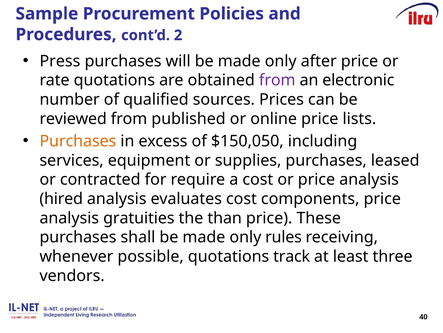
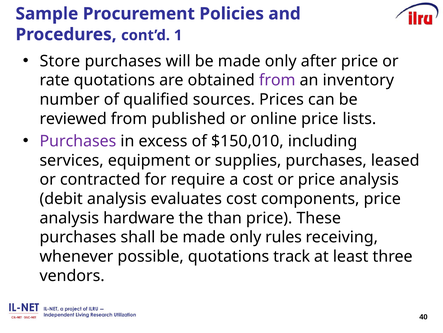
2: 2 -> 1 (178, 35)
Press: Press -> Store (60, 61)
electronic: electronic -> inventory (358, 80)
Purchases colour: orange -> purple (78, 141)
$150,050: $150,050 -> $150,010 (247, 141)
hired: hired -> debit (61, 198)
gratuities: gratuities -> hardware (139, 218)
